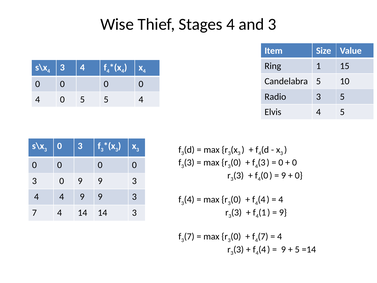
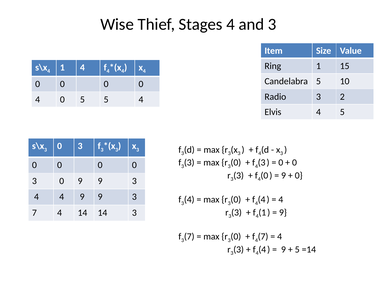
3: 3 -> 1 (62, 67)
3 5: 5 -> 2 (342, 97)
